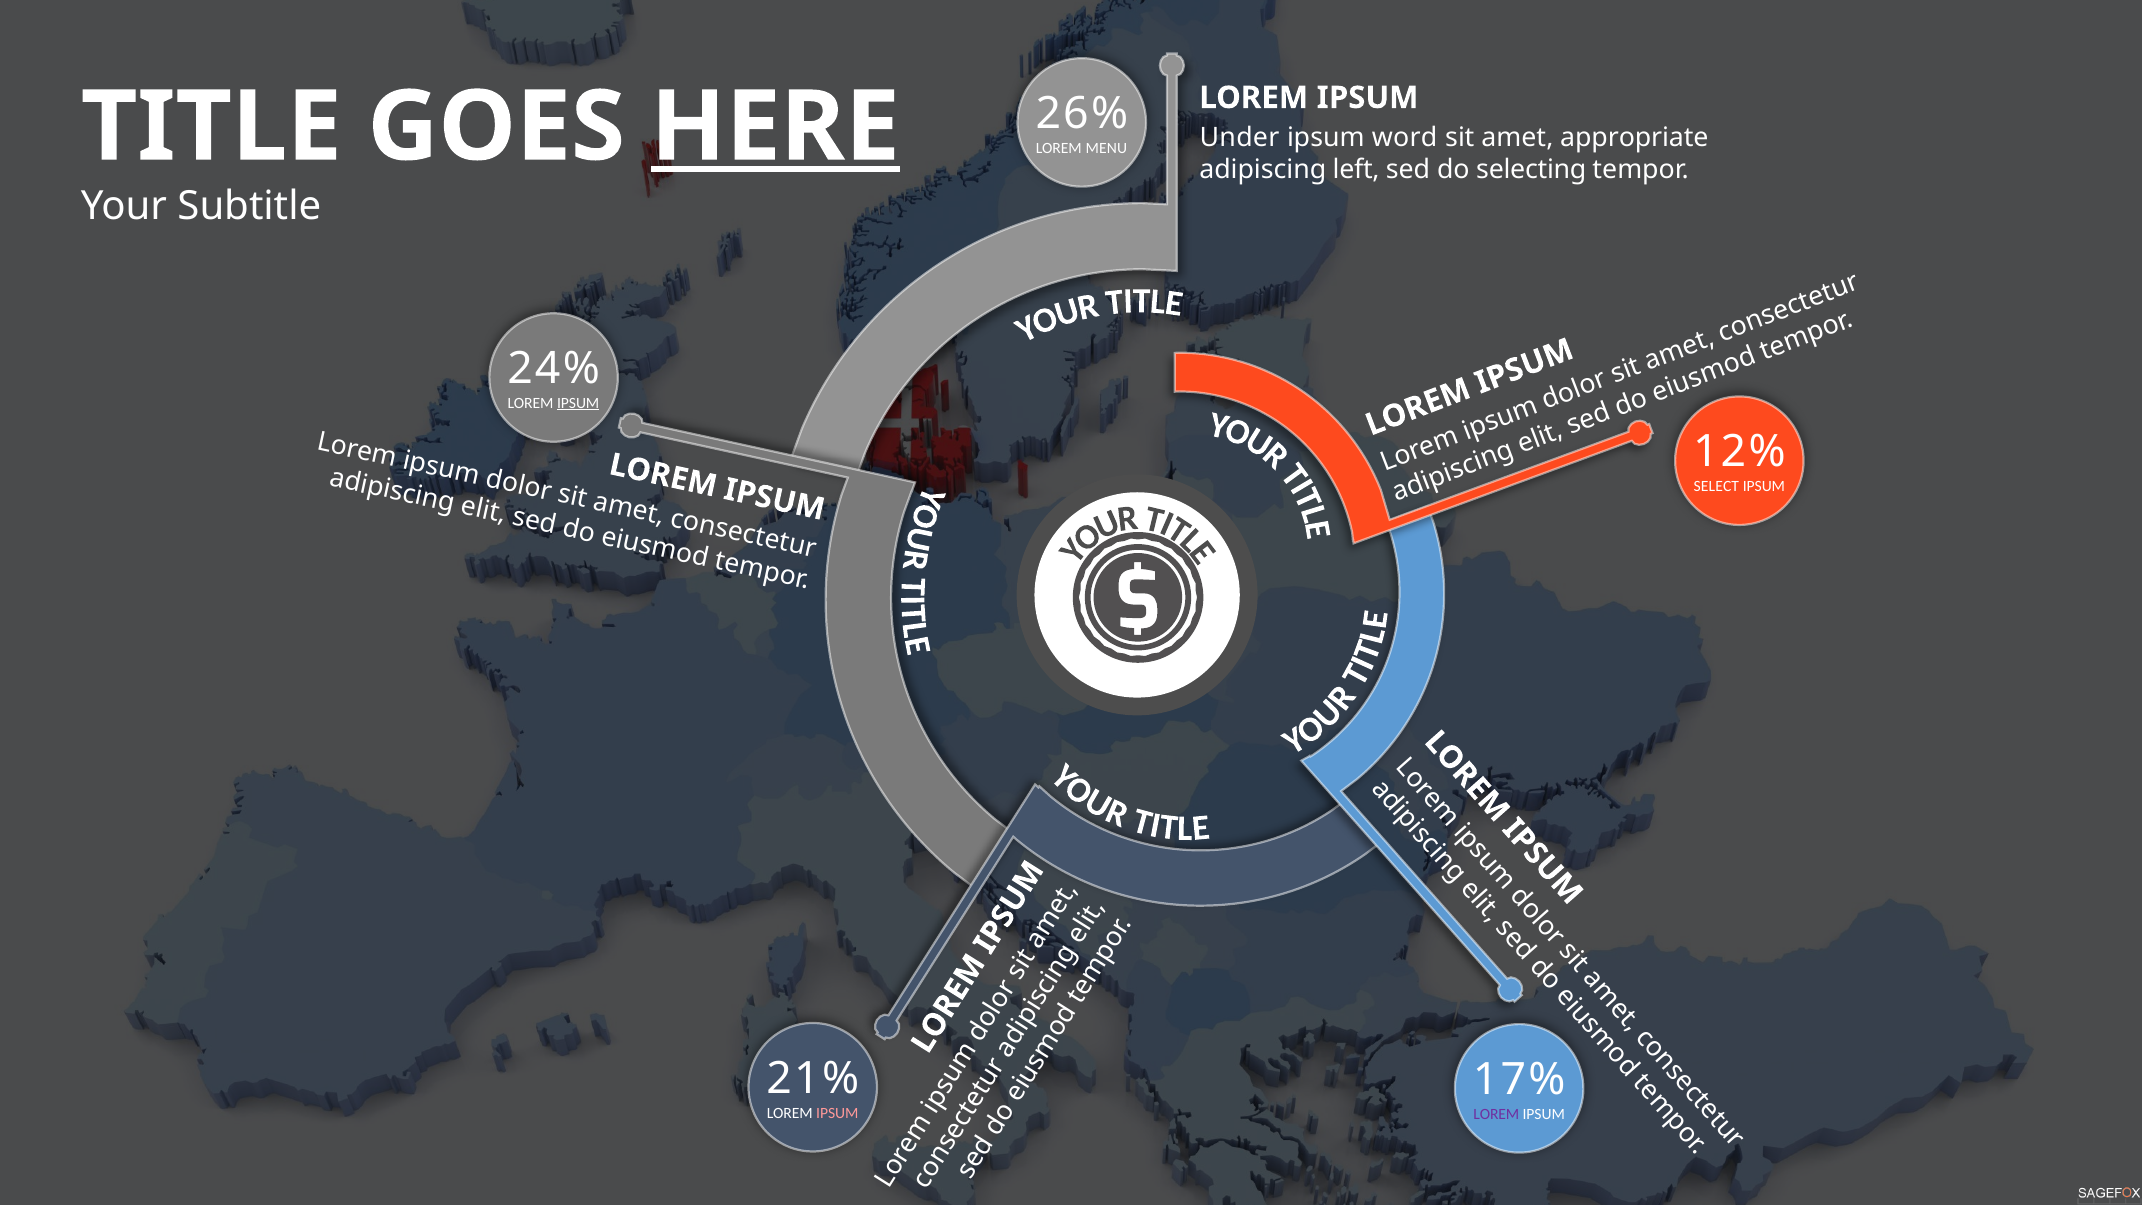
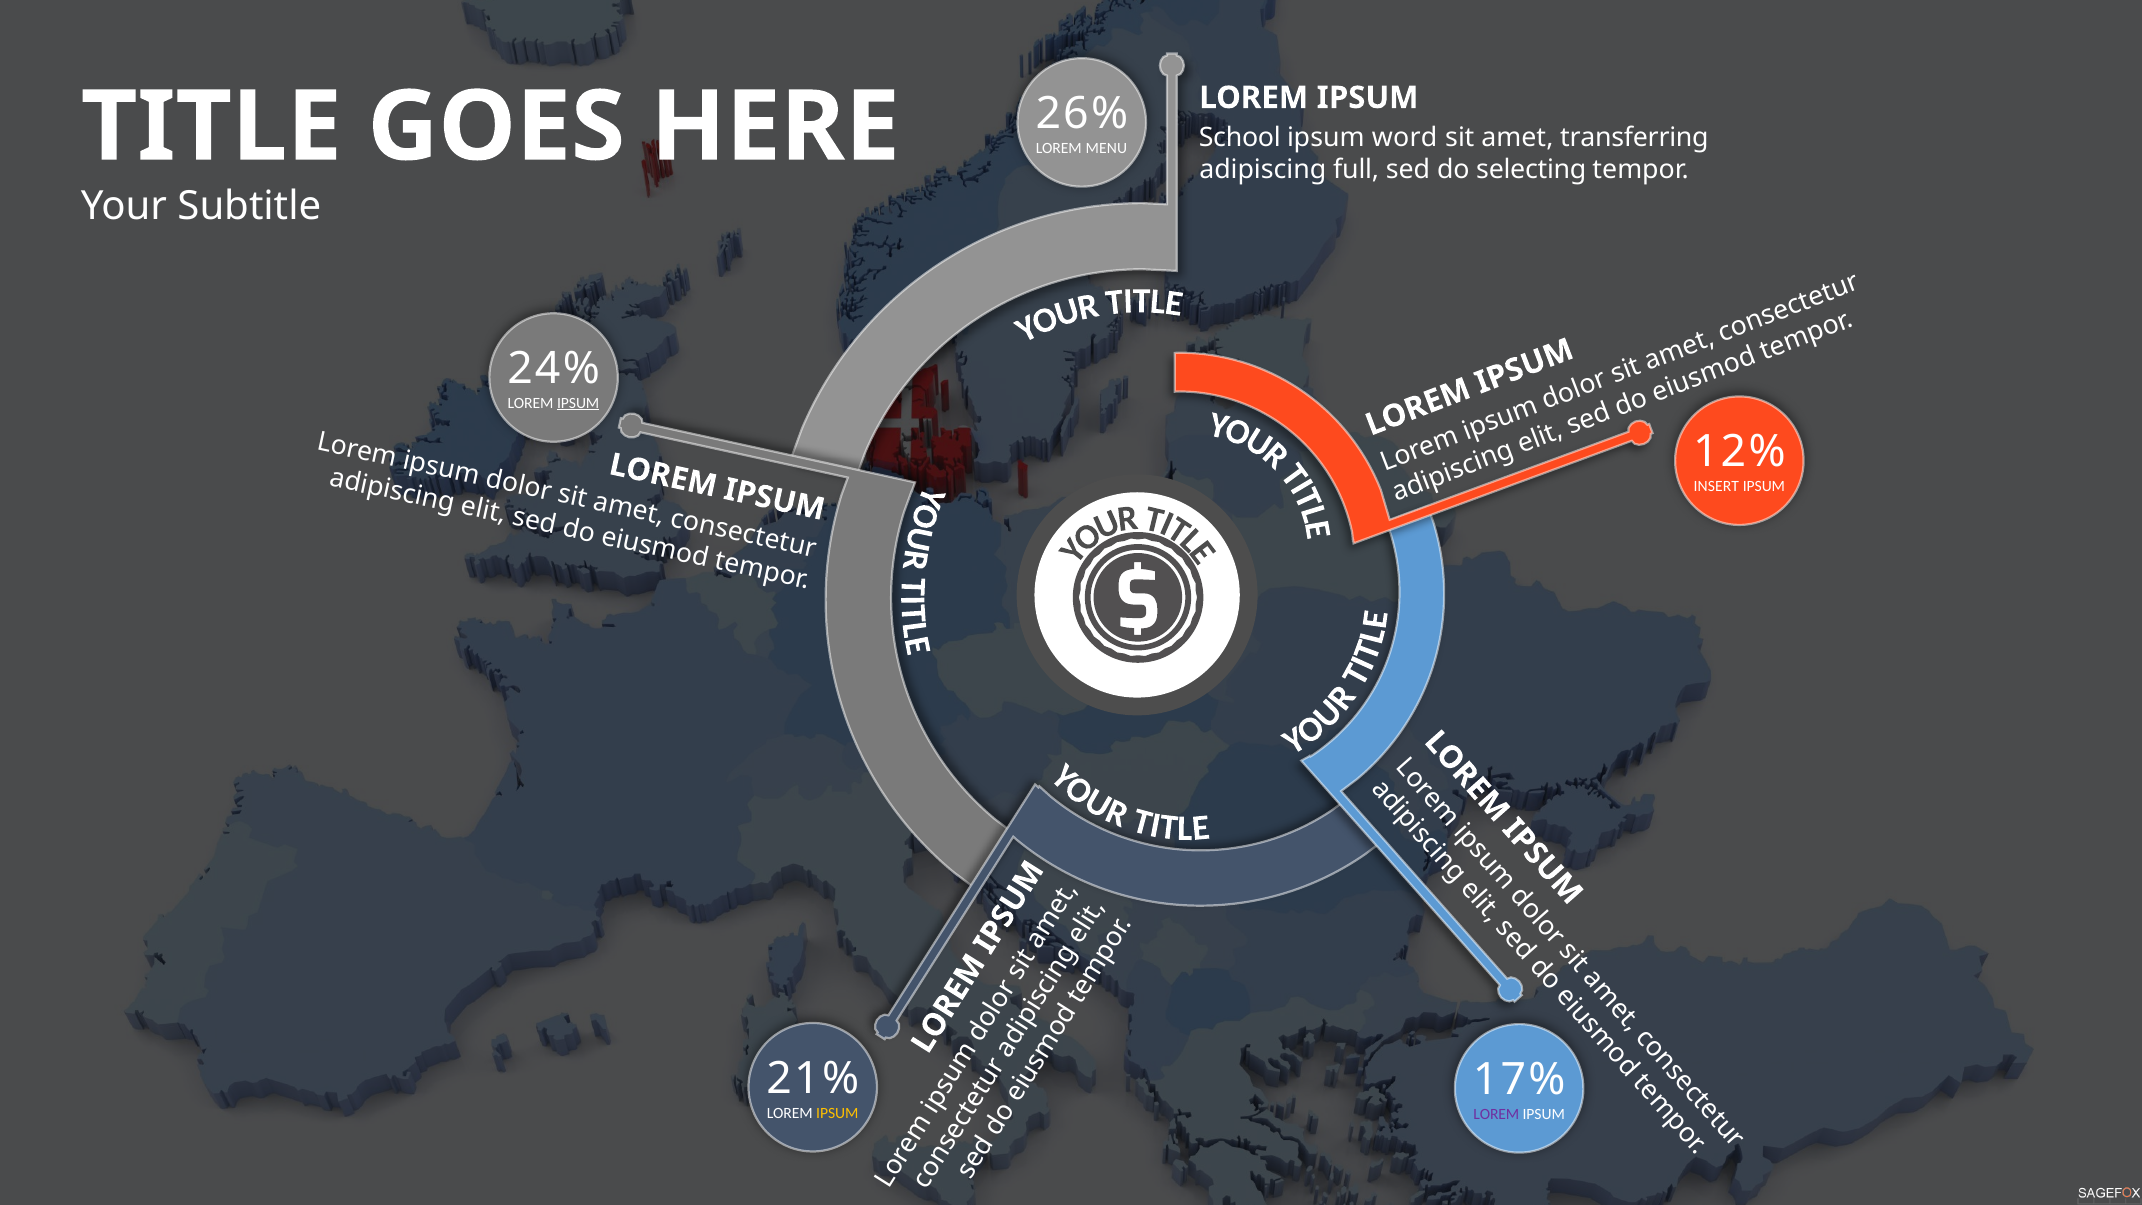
HERE underline: present -> none (775, 127)
Under: Under -> School (1240, 138)
appropriate: appropriate -> transferring (1634, 138)
left: left -> full (1356, 170)
SELECT: SELECT -> INSERT (1716, 486)
IPSUM colour: pink -> yellow (837, 1113)
